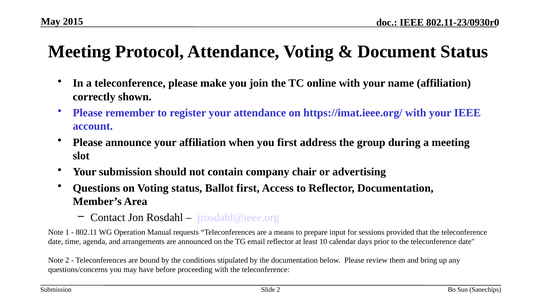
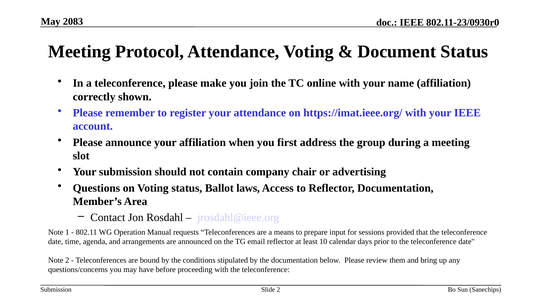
2015: 2015 -> 2083 (73, 21)
Ballot first: first -> laws (248, 188)
